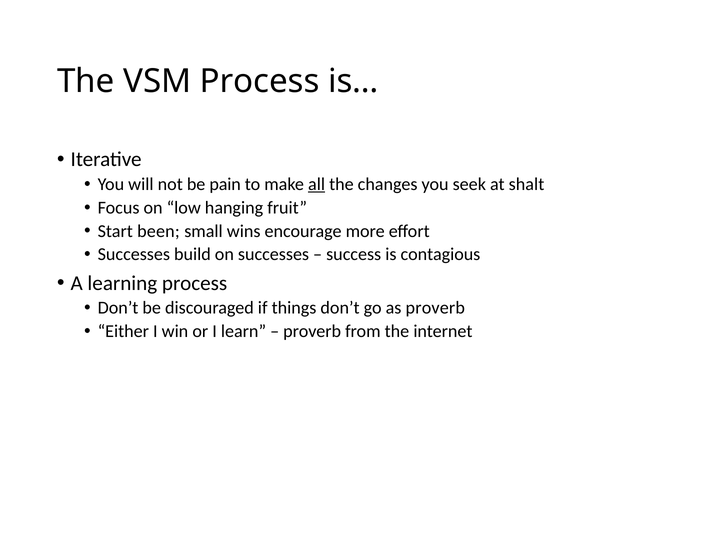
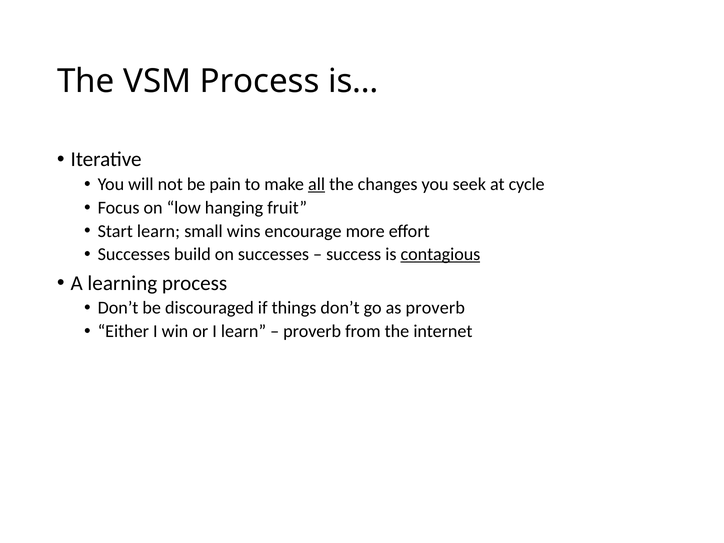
shalt: shalt -> cycle (527, 184)
Start been: been -> learn (158, 231)
contagious underline: none -> present (440, 254)
